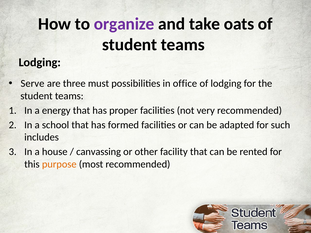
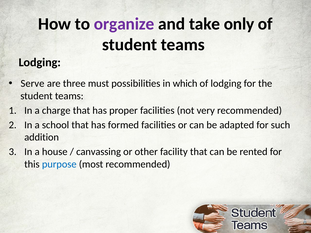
oats: oats -> only (239, 24)
office: office -> which (185, 84)
energy: energy -> charge (56, 110)
includes: includes -> addition (42, 137)
purpose colour: orange -> blue (59, 164)
